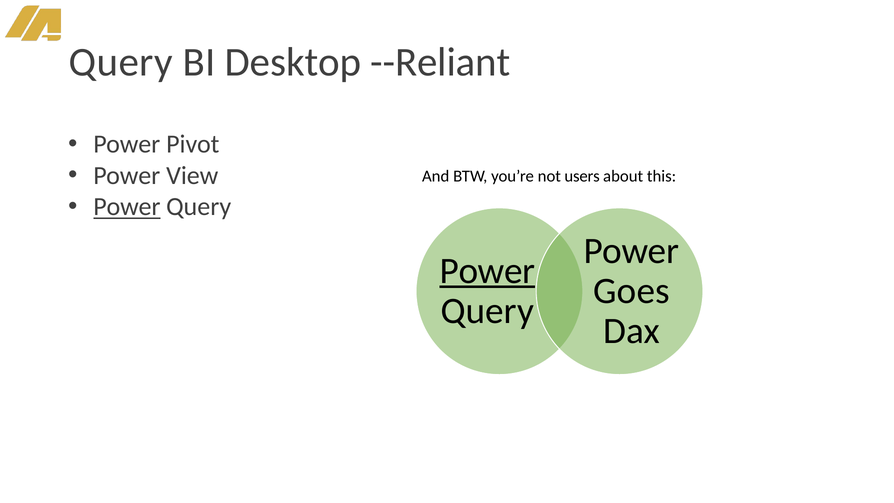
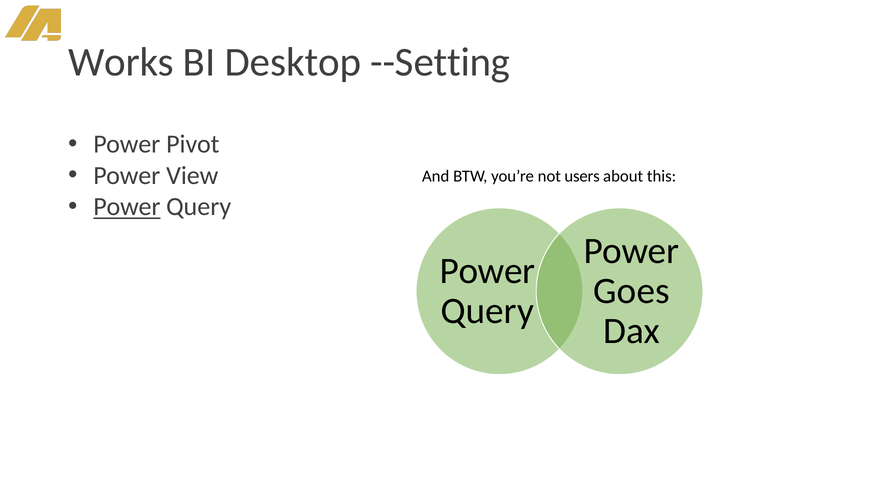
Query: Query -> Works (121, 62)
--Reliant: --Reliant -> --Setting (440, 62)
Power underline: present -> none (487, 271)
